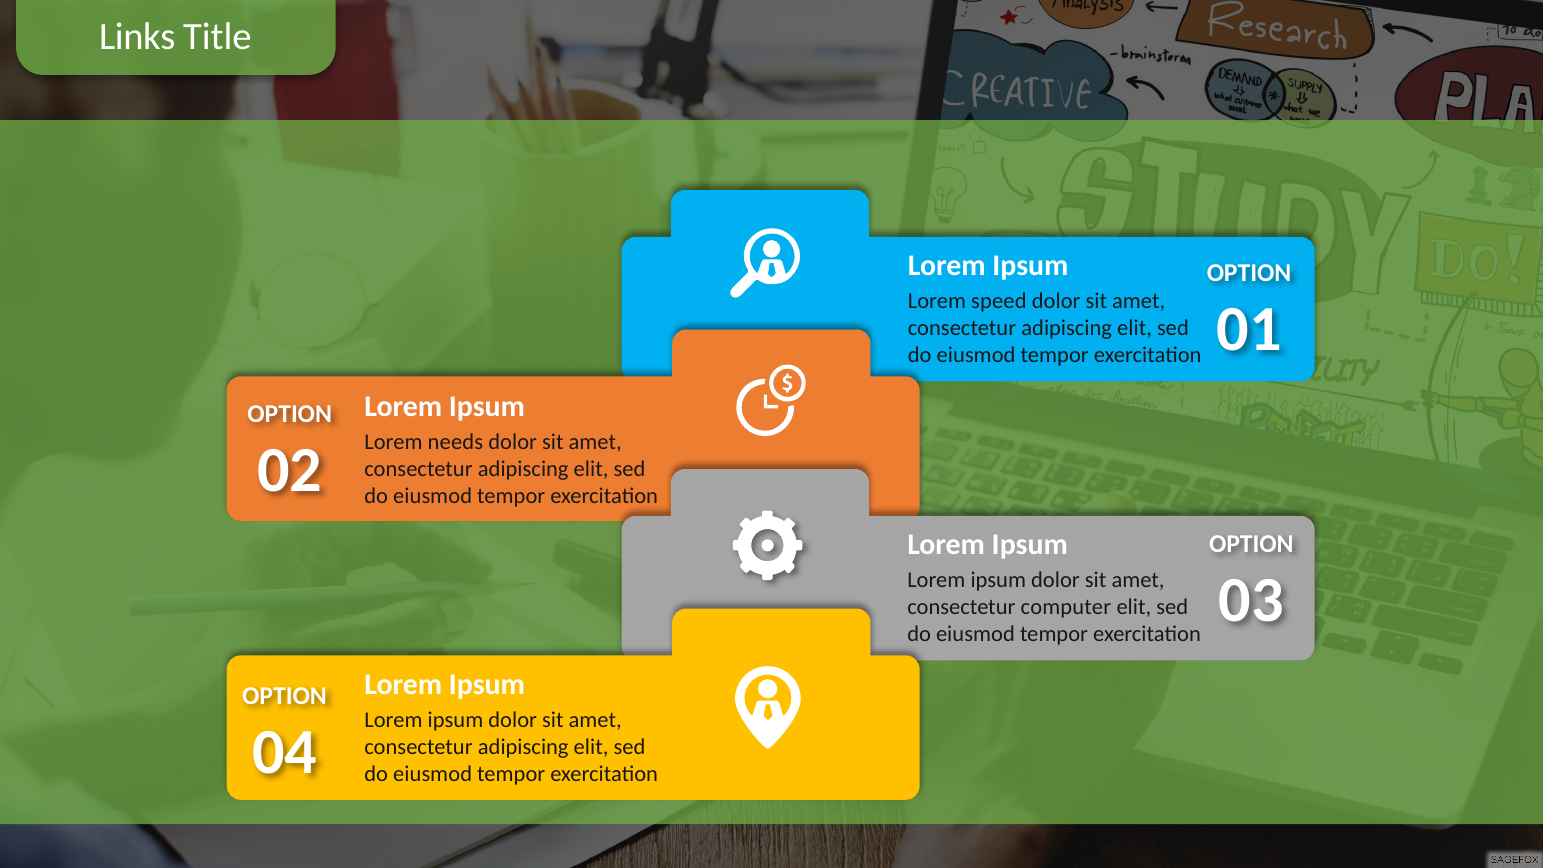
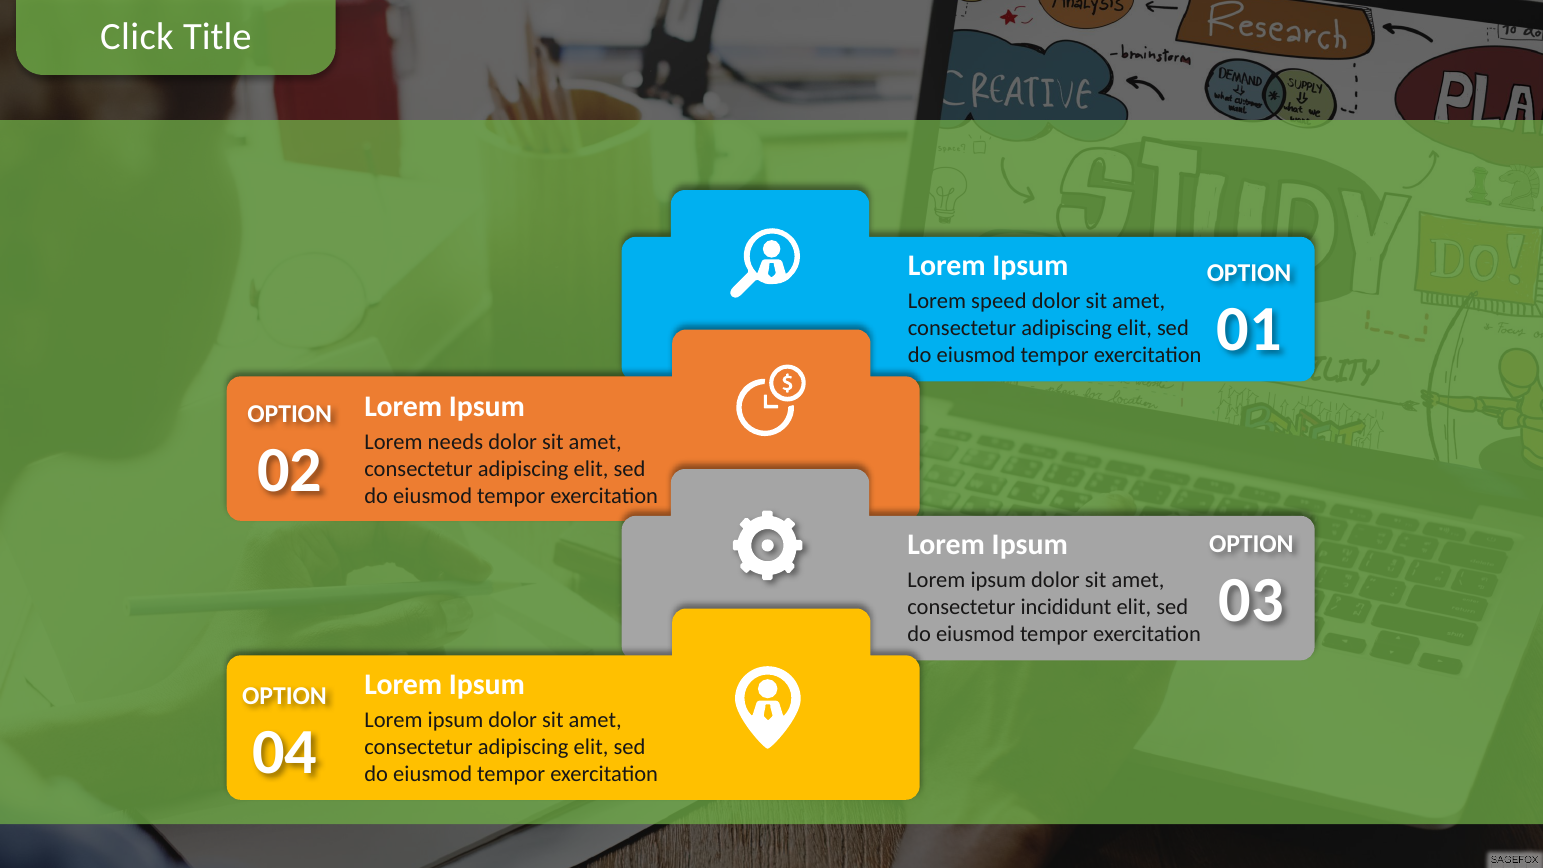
Links: Links -> Click (137, 36)
computer: computer -> incididunt (1066, 607)
